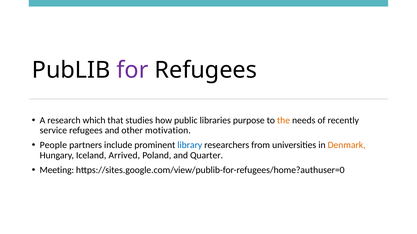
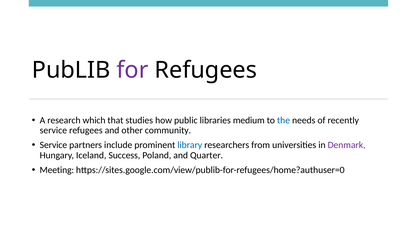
purpose: purpose -> medium (249, 121)
the colour: orange -> blue (284, 121)
motivation: motivation -> community (168, 131)
People: People -> Service (53, 145)
Denmark colour: orange -> purple (347, 145)
Arrived: Arrived -> Success (124, 156)
